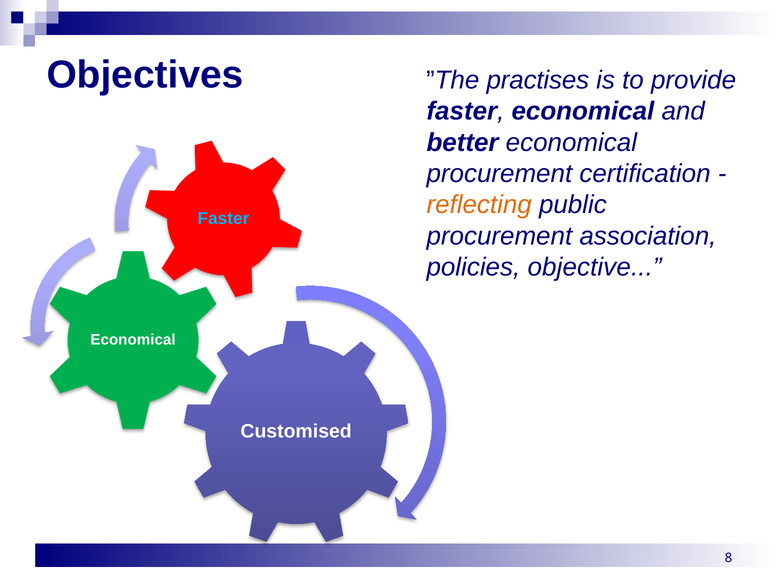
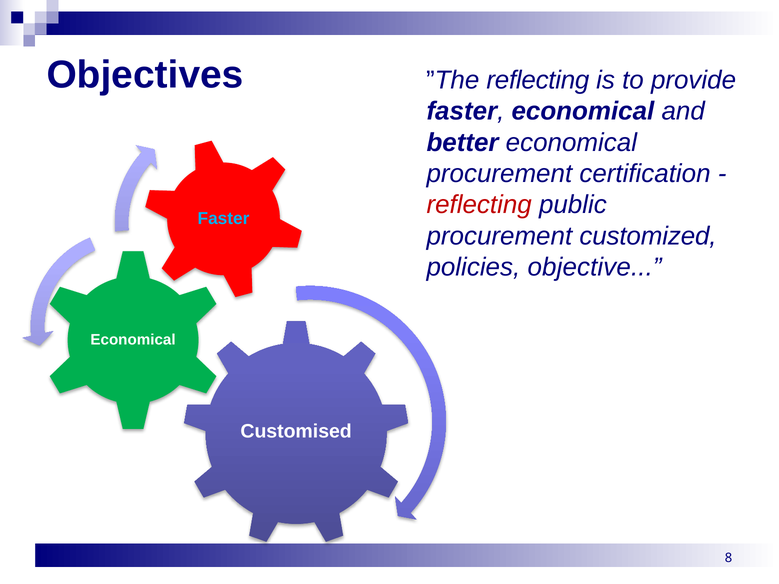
”The practises: practises -> reflecting (538, 80)
reflecting colour: orange -> red (479, 205)
association: association -> customized (648, 236)
